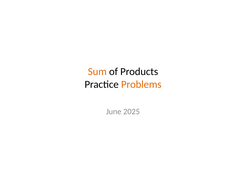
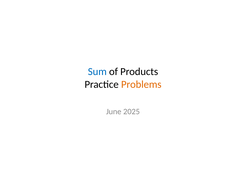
Sum colour: orange -> blue (97, 71)
